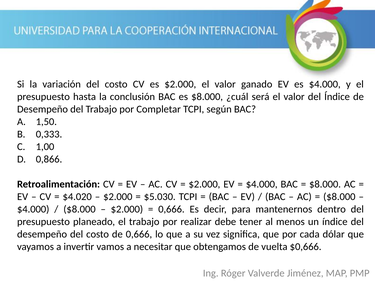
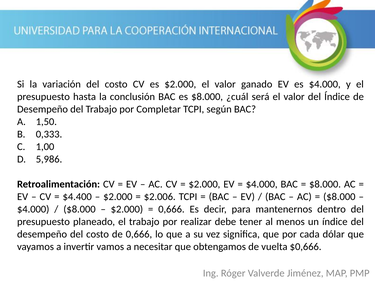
0,866: 0,866 -> 5,986 (49, 159)
$4.020: $4.020 -> $4.400 (77, 197)
$5.030: $5.030 -> $2.006 (160, 197)
